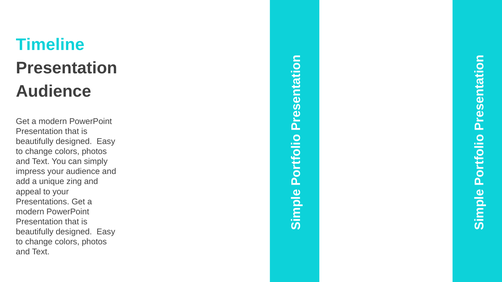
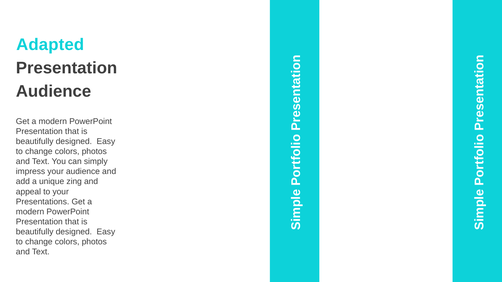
Timeline: Timeline -> Adapted (50, 45)
